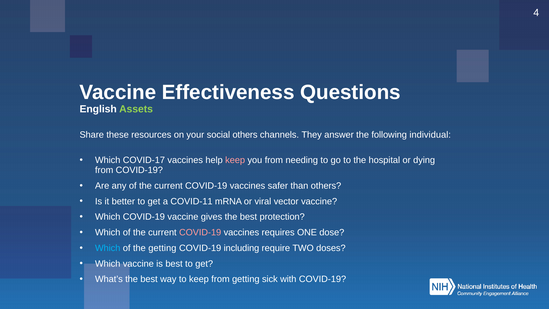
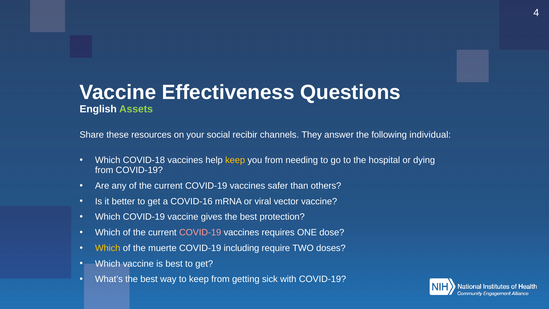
social others: others -> recibir (245, 135)
COVID-17: COVID-17 -> COVID-18 (144, 160)
keep colour: pink -> yellow (235, 160)
COVID-11: COVID-11 -> COVID-16 (192, 201)
Which colour: light blue -> yellow (108, 248)
the getting: getting -> muerte (162, 248)
